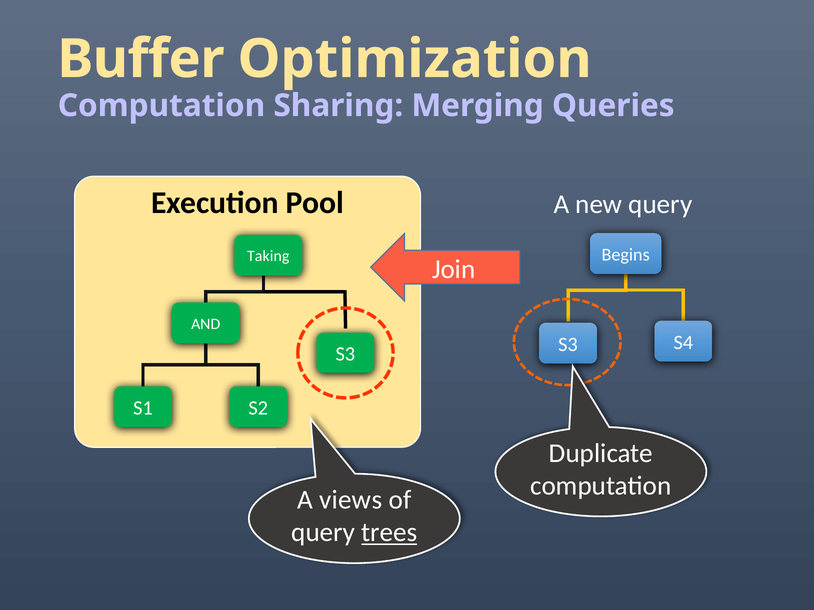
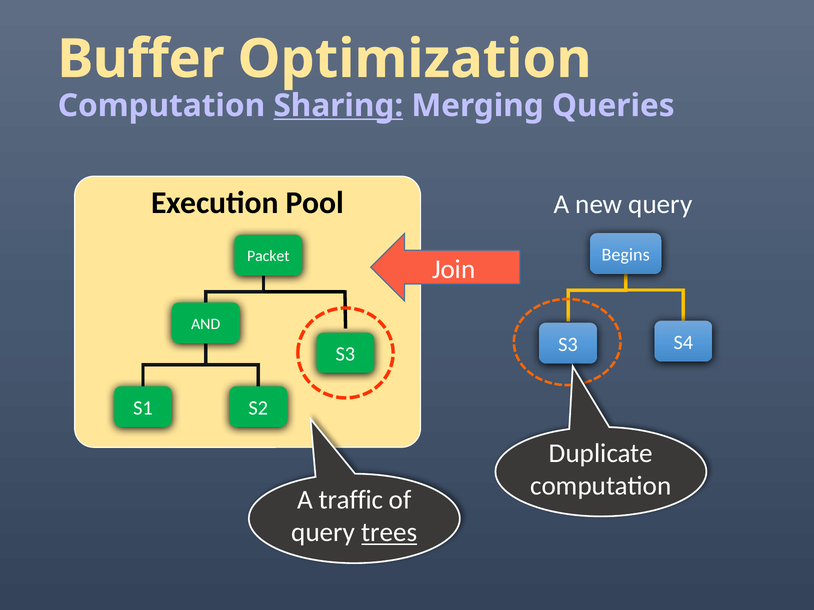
Sharing underline: none -> present (338, 106)
Taking: Taking -> Packet (268, 256)
views: views -> traffic (351, 500)
